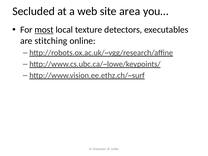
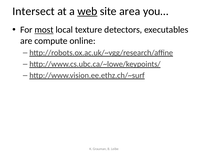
Secluded: Secluded -> Intersect (34, 11)
web underline: none -> present (87, 11)
stitching: stitching -> compute (51, 41)
